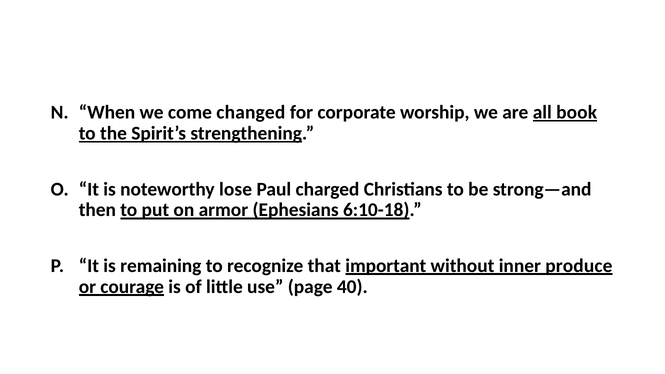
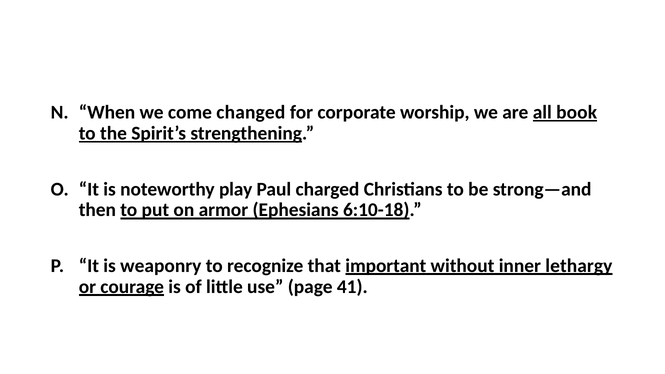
lose: lose -> play (236, 189)
remaining: remaining -> weaponry (161, 266)
produce: produce -> lethargy (579, 266)
40: 40 -> 41 (352, 287)
